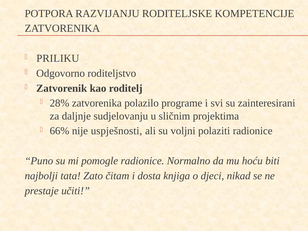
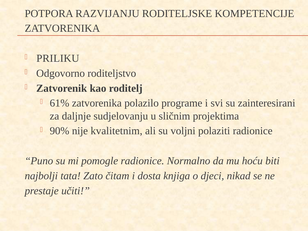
28%: 28% -> 61% (60, 103)
66%: 66% -> 90% (60, 131)
uspješnosti: uspješnosti -> kvalitetnim (117, 131)
